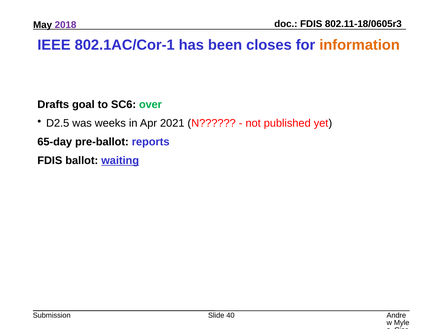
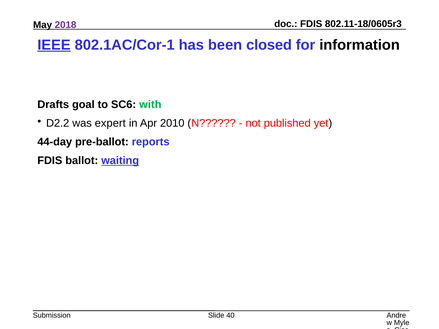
IEEE underline: none -> present (54, 45)
closes: closes -> closed (269, 45)
information colour: orange -> black (360, 45)
over: over -> with (150, 105)
D2.5: D2.5 -> D2.2 (58, 123)
weeks: weeks -> expert (110, 123)
2021: 2021 -> 2010 (172, 123)
65-day: 65-day -> 44-day (55, 142)
